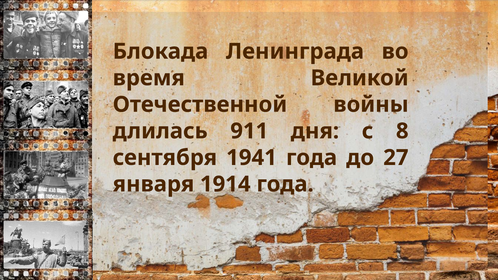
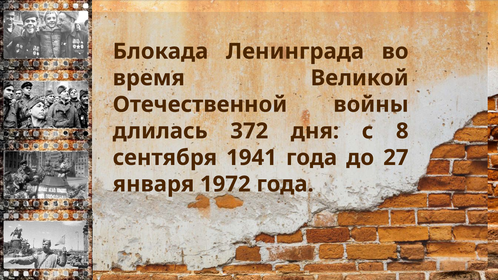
911: 911 -> 372 (249, 131)
1914: 1914 -> 1972 (225, 184)
